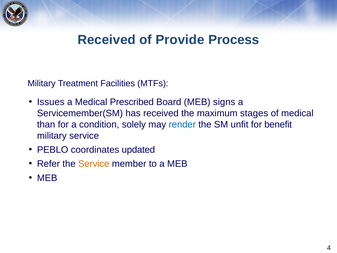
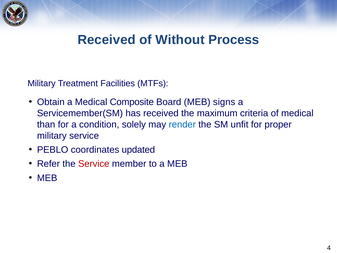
Provide: Provide -> Without (180, 40)
Issues: Issues -> Obtain (51, 102)
Prescribed: Prescribed -> Composite (132, 102)
stages: stages -> criteria (254, 113)
benefit: benefit -> proper (278, 124)
Service colour: orange -> red (94, 164)
